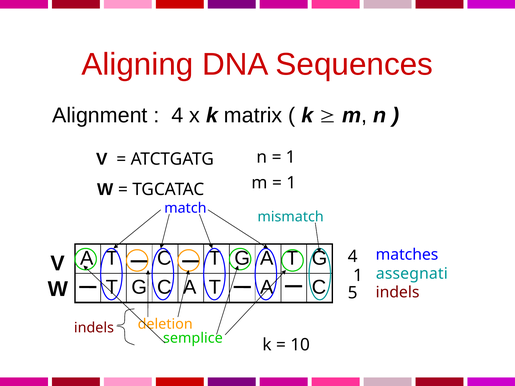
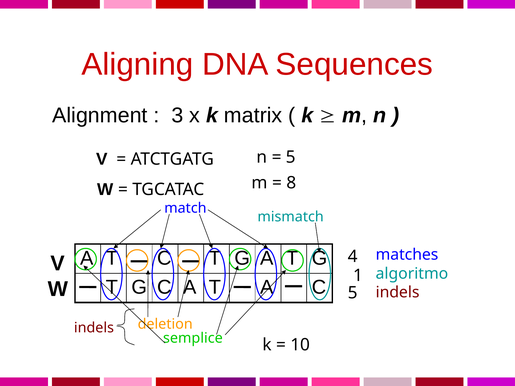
4: 4 -> 3 (177, 116)
1: 1 -> 5 (291, 157)
1: 1 -> 8 (291, 183)
assegnati: assegnati -> algoritmo (412, 274)
